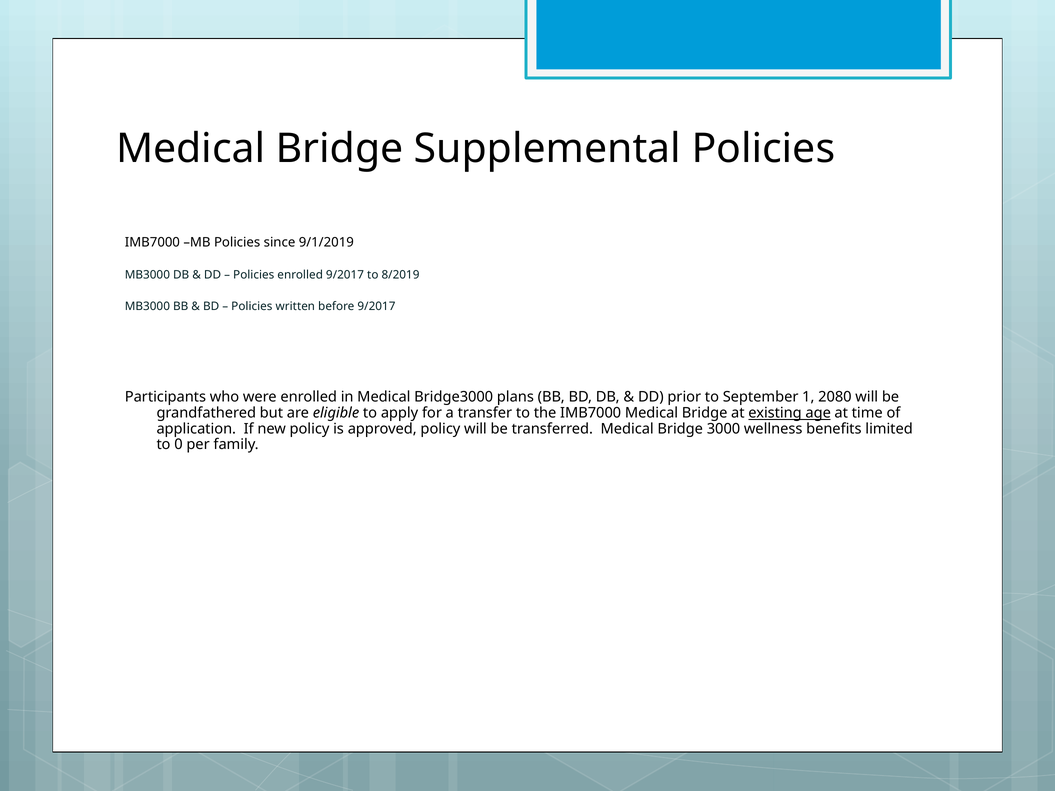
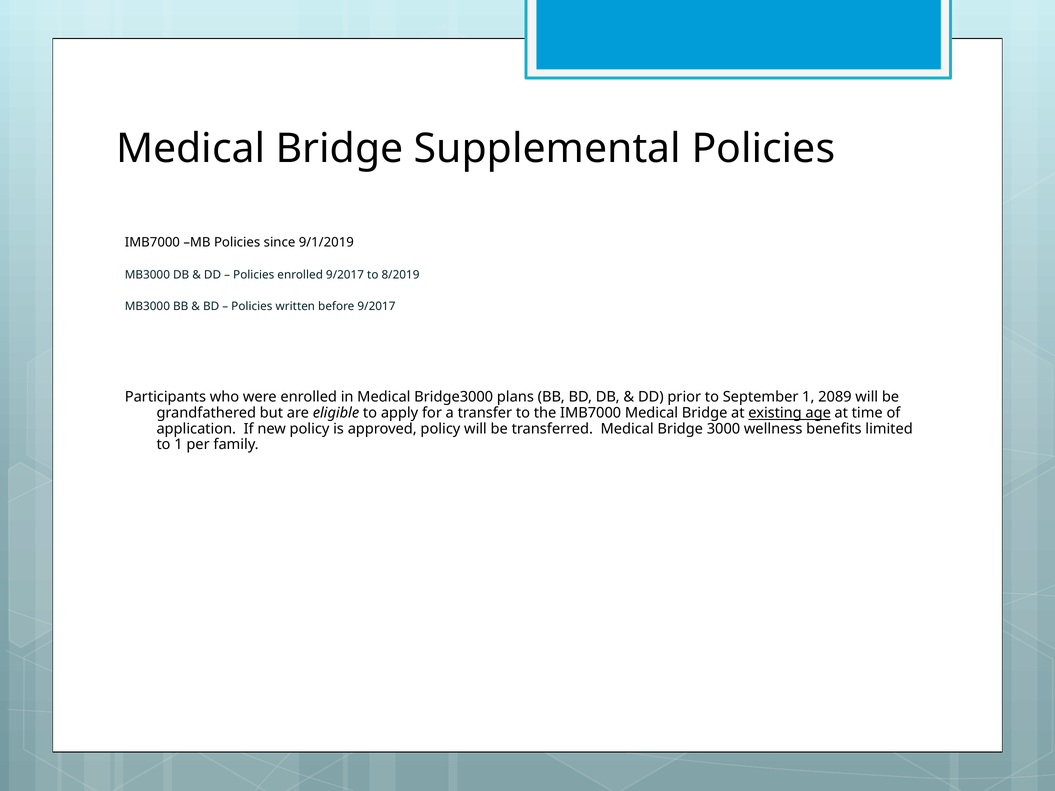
2080: 2080 -> 2089 (835, 397)
to 0: 0 -> 1 (178, 445)
